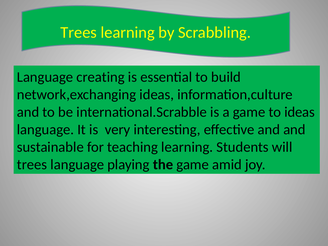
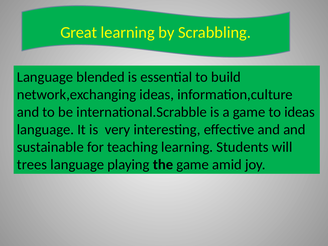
Trees: Trees -> Great (79, 33)
creating: creating -> blended (101, 77)
